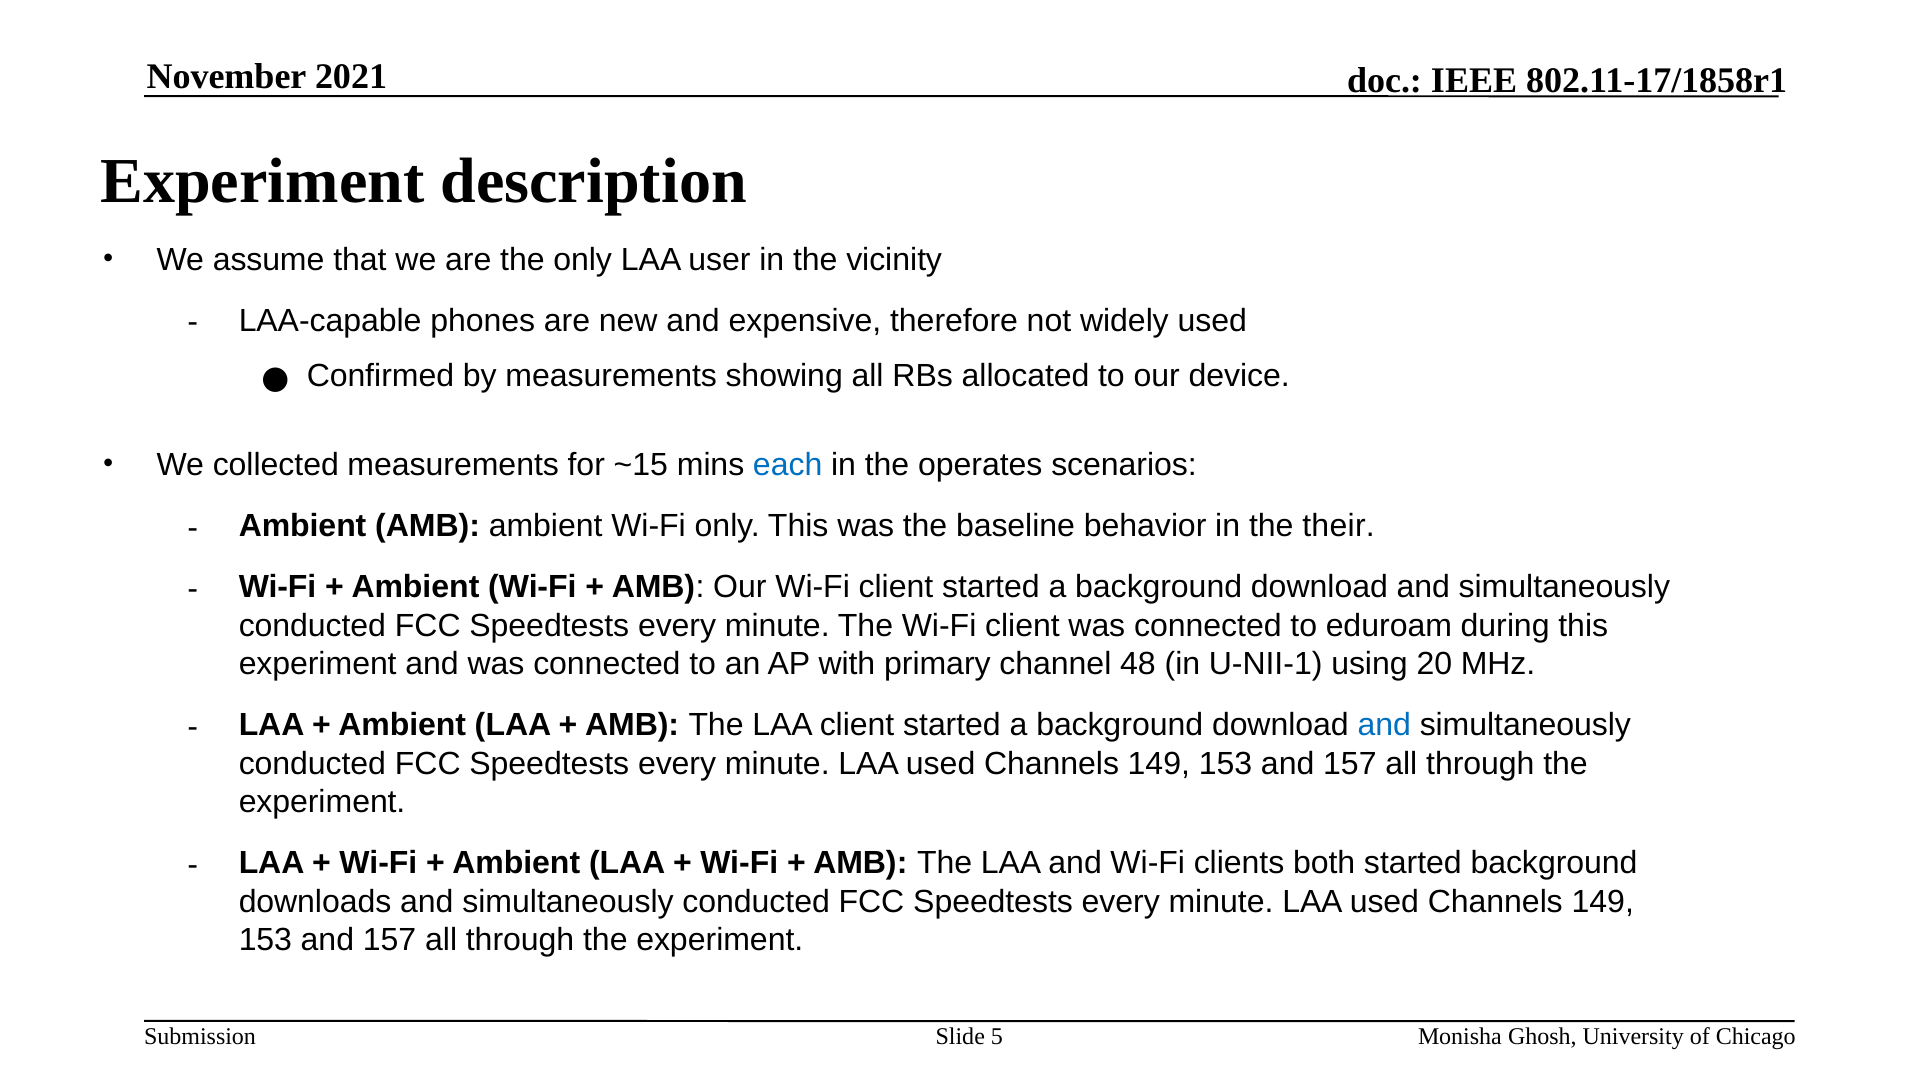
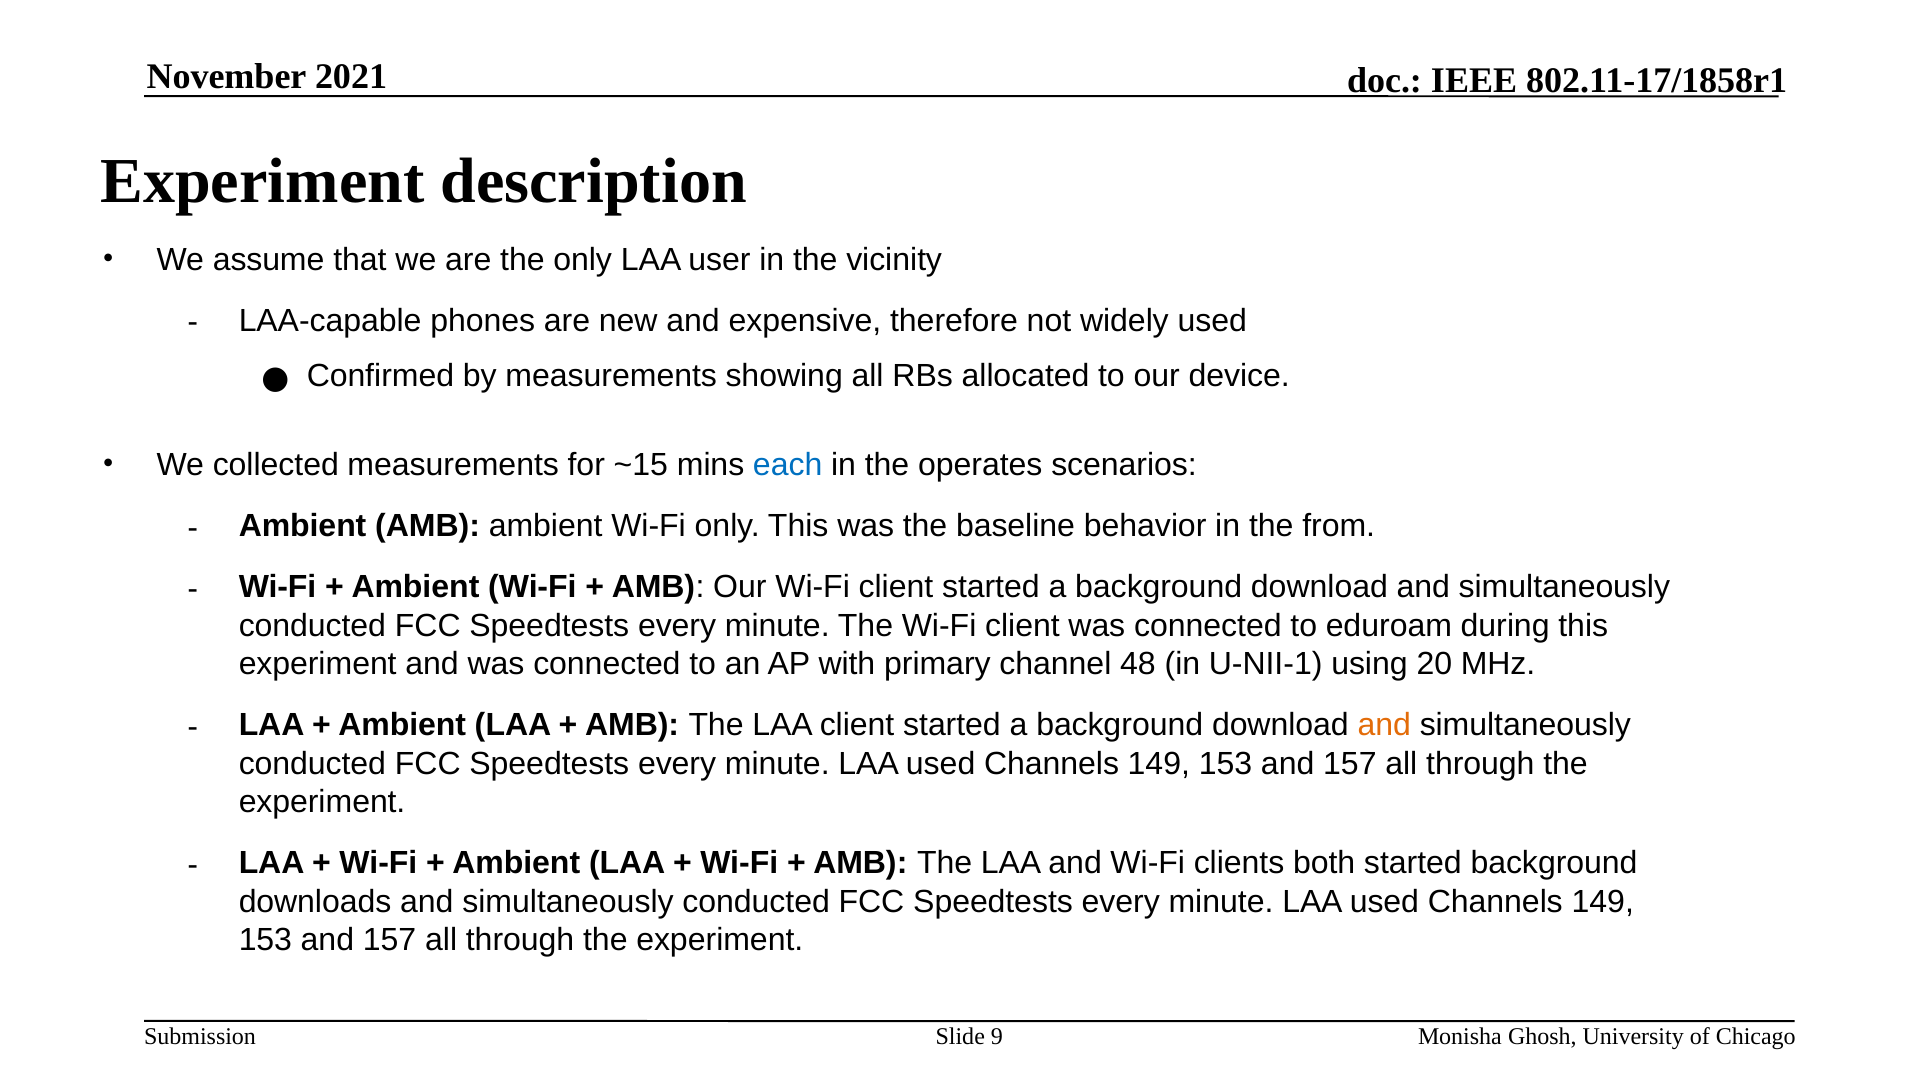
their: their -> from (1339, 526)
and colour: blue -> orange (1384, 726)
5: 5 -> 9 (997, 1037)
